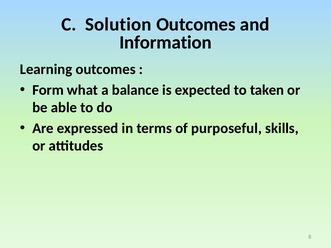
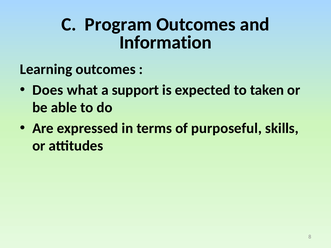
Solution: Solution -> Program (118, 24)
Form: Form -> Does (48, 90)
balance: balance -> support (135, 90)
